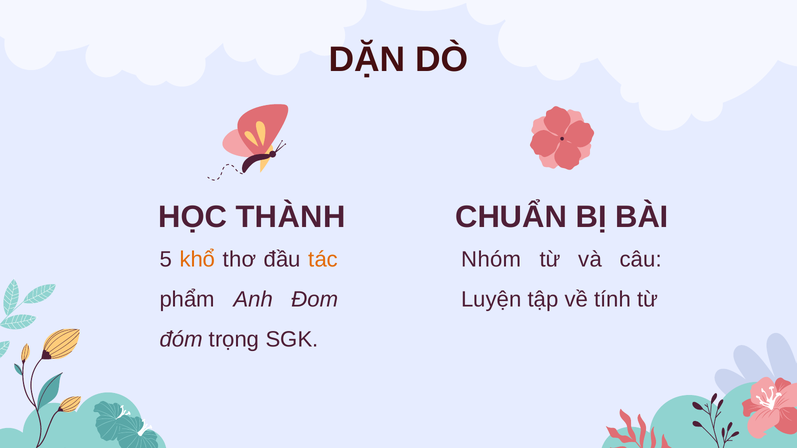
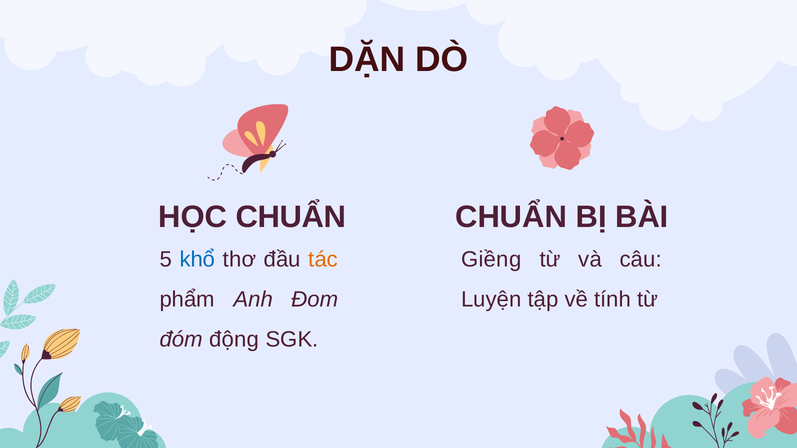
HỌC THÀNH: THÀNH -> CHUẨN (291, 217)
khổ colour: orange -> blue (197, 260)
Nhóm: Nhóm -> Giềng (491, 260)
trọng: trọng -> động (234, 339)
